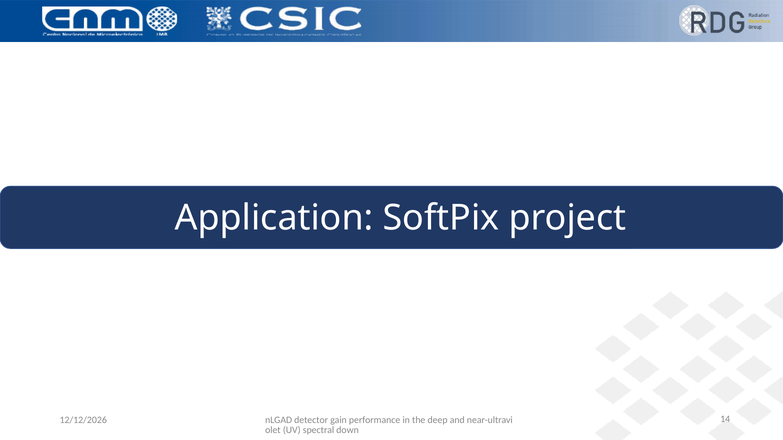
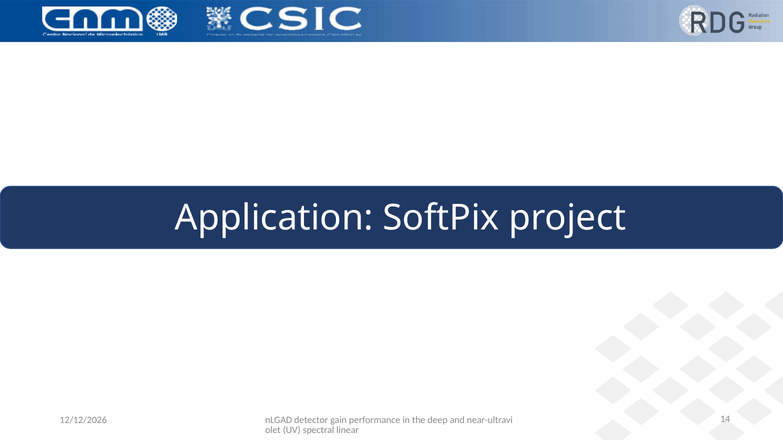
down: down -> linear (348, 430)
